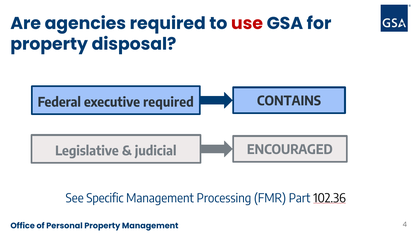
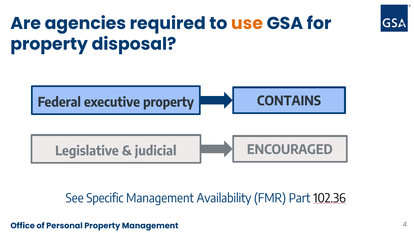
use colour: red -> orange (247, 24)
executive required: required -> property (169, 102)
Processing: Processing -> Availability (224, 198)
